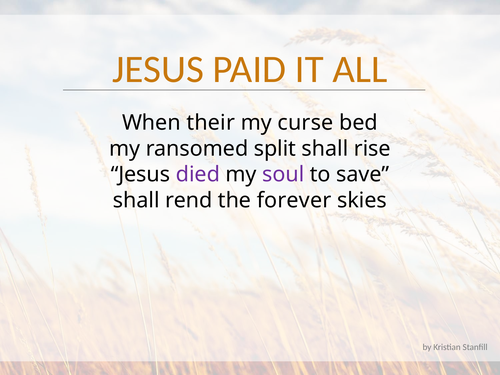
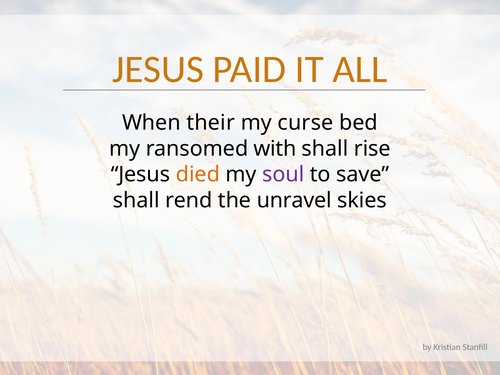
split: split -> with (275, 149)
died colour: purple -> orange (198, 174)
forever: forever -> unravel (294, 200)
